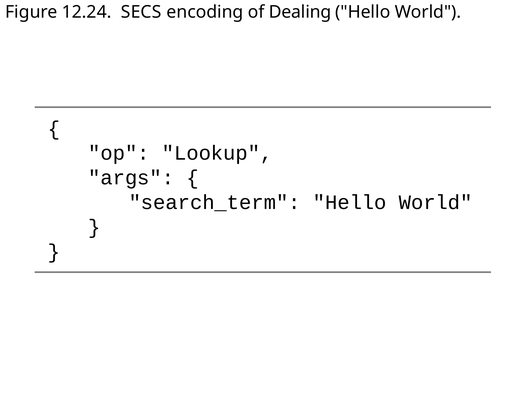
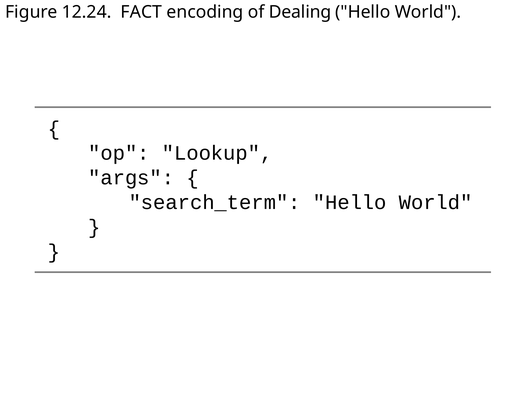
SECS: SECS -> FACT (141, 12)
